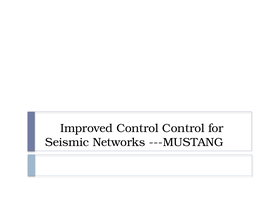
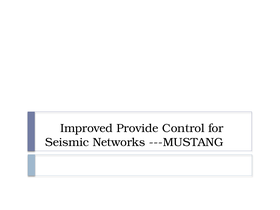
Improved Control: Control -> Provide (137, 128)
